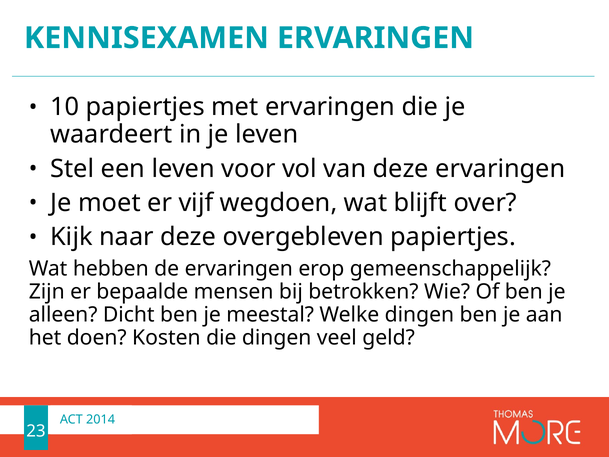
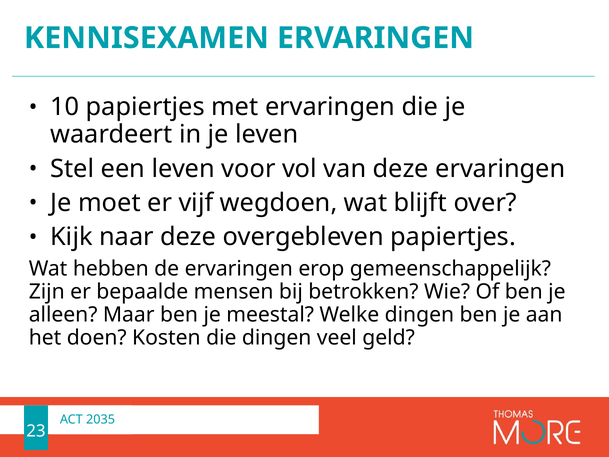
Dicht: Dicht -> Maar (129, 315)
2014: 2014 -> 2035 (101, 419)
